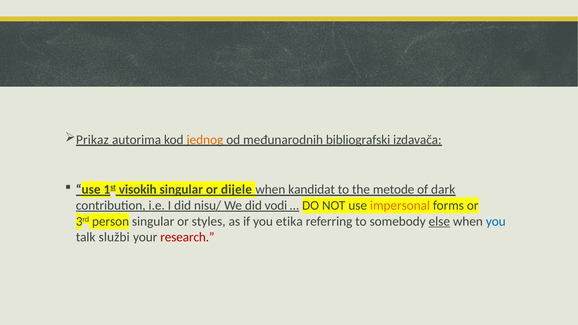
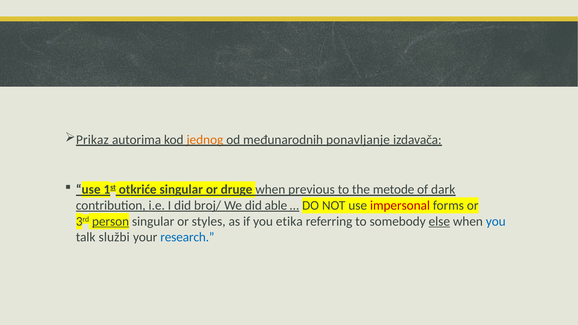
bibliografski: bibliografski -> ponavljanje (358, 140)
visokih: visokih -> otkriće (138, 190)
dijele: dijele -> druge (237, 190)
kandidat: kandidat -> previous (312, 190)
nisu/: nisu/ -> broj/ (208, 206)
vodi: vodi -> able (276, 206)
impersonal colour: orange -> red (400, 206)
person underline: none -> present (111, 221)
research colour: red -> blue (187, 237)
